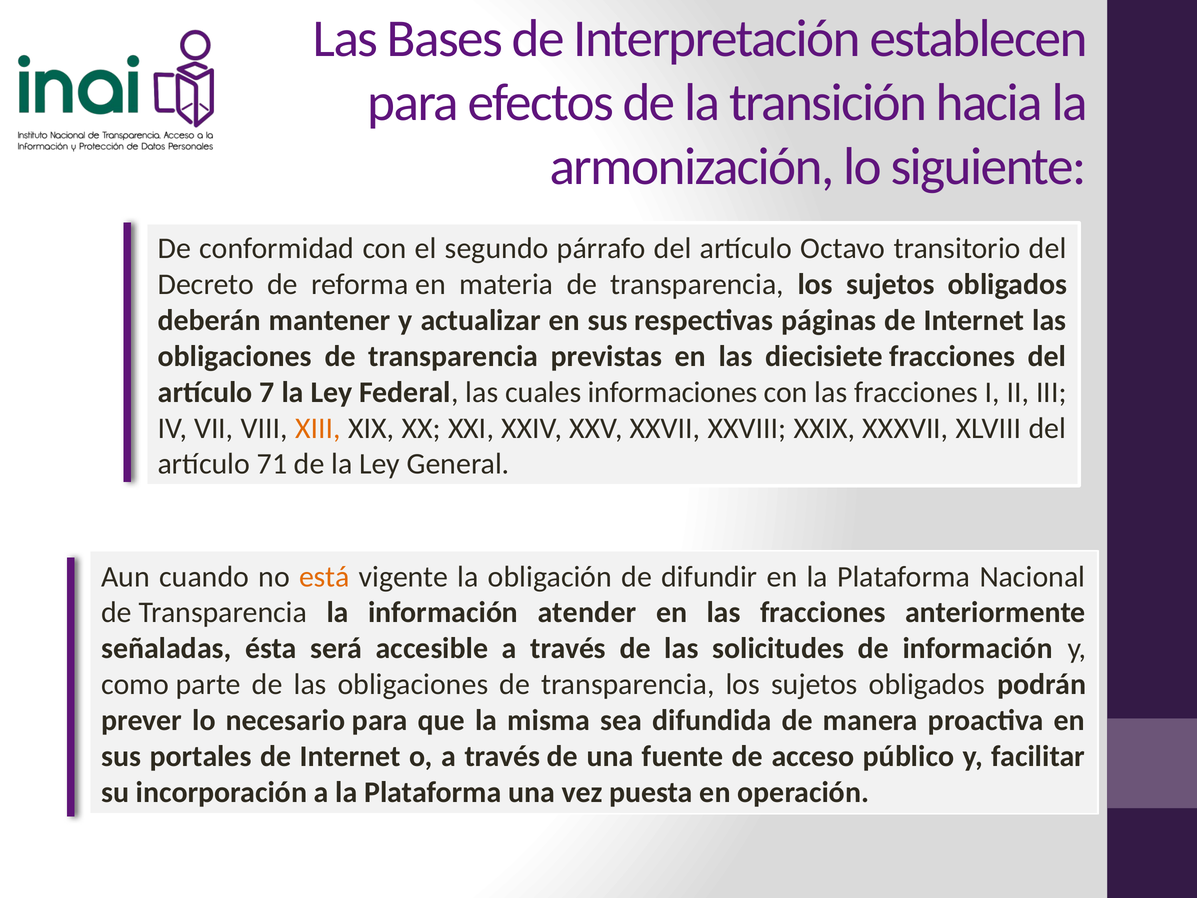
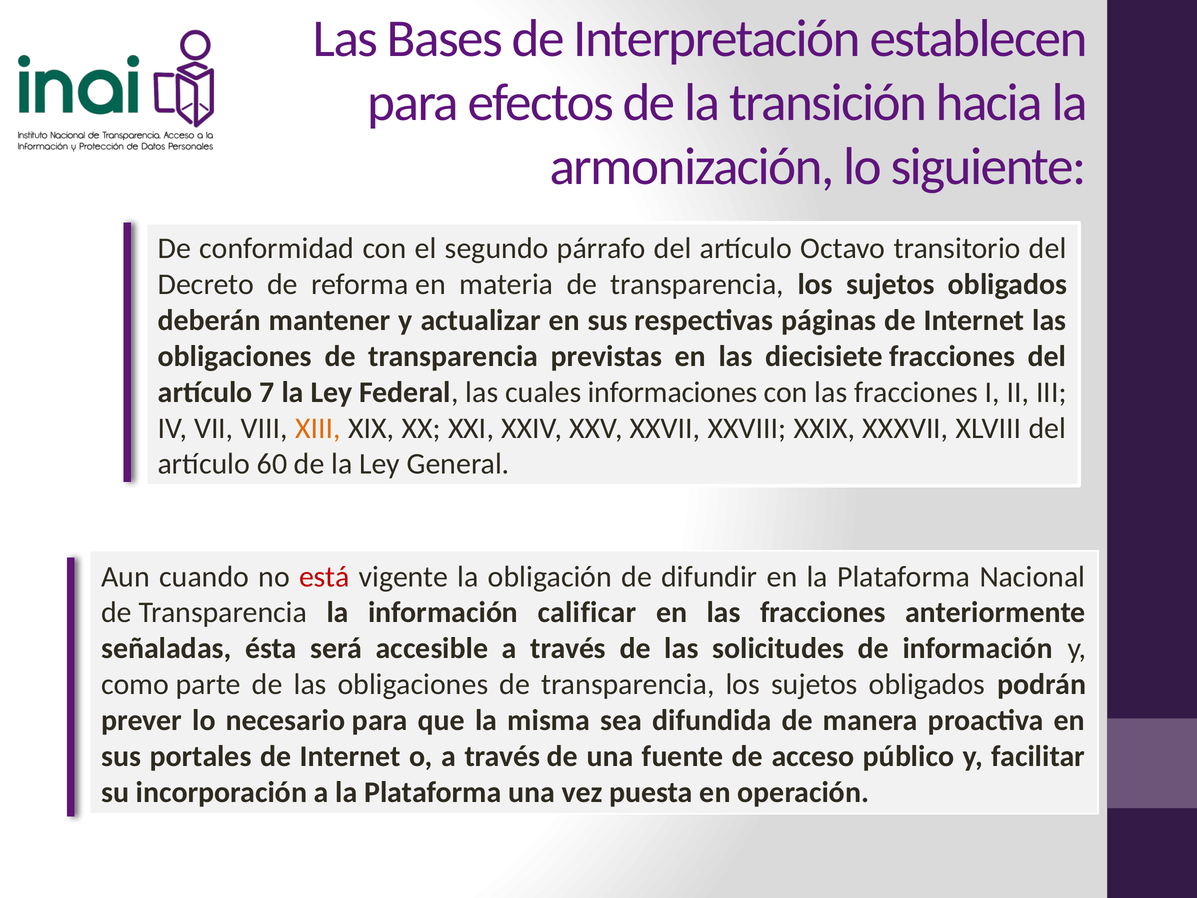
71: 71 -> 60 (272, 464)
está colour: orange -> red (324, 576)
atender: atender -> calificar (587, 612)
